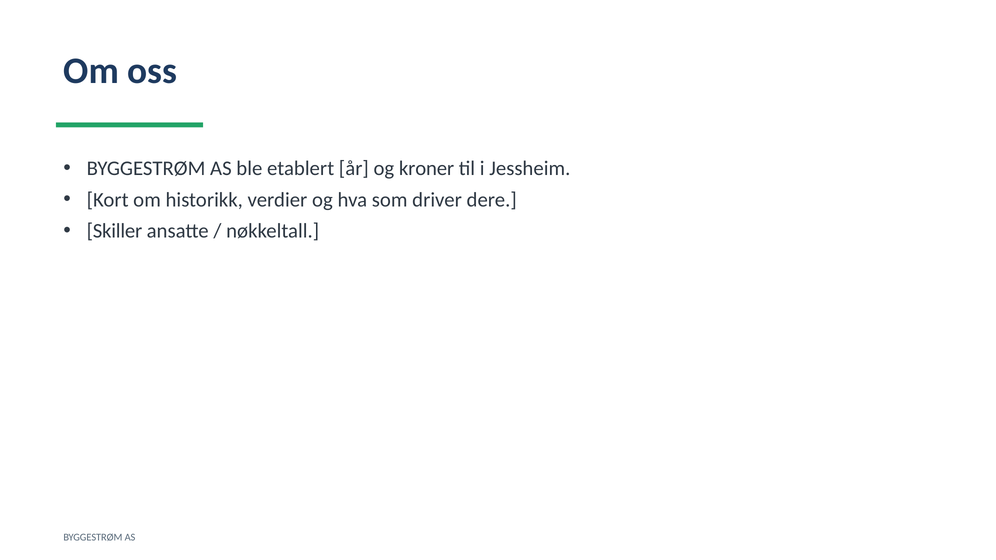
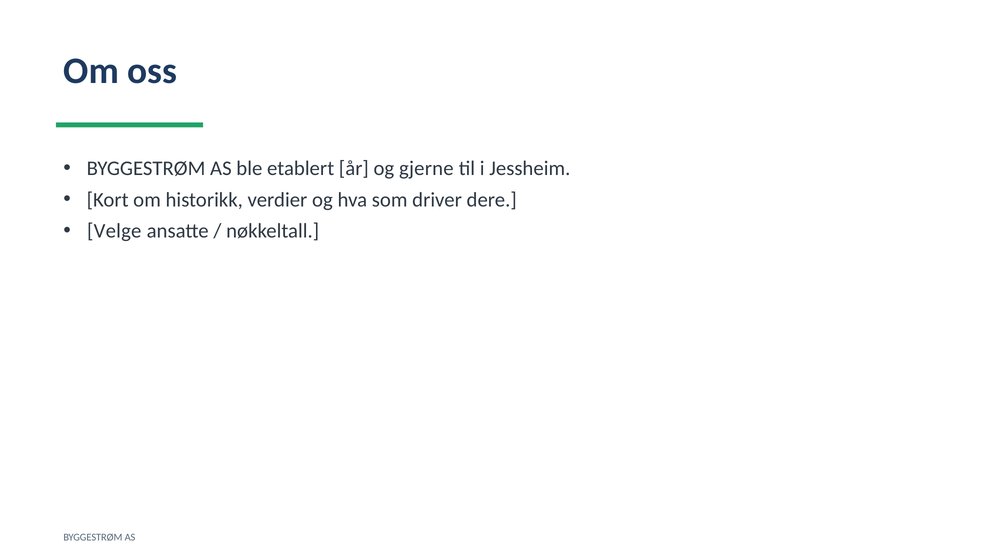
kroner: kroner -> gjerne (426, 169)
Skiller: Skiller -> Velge (114, 231)
